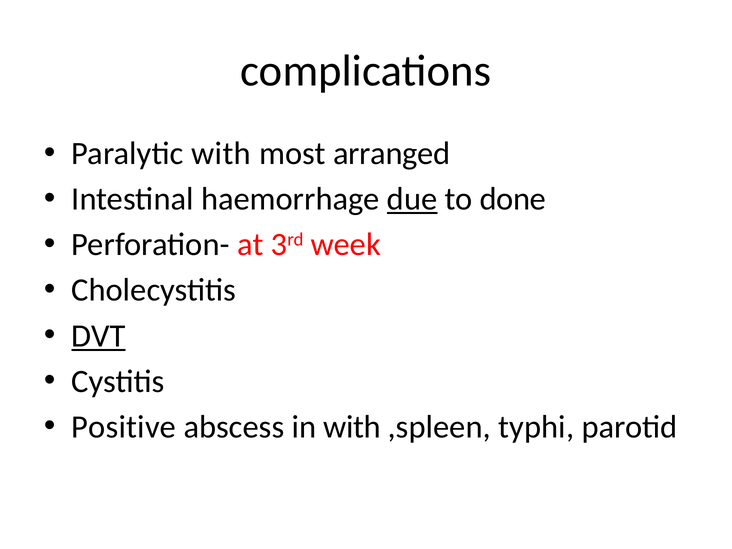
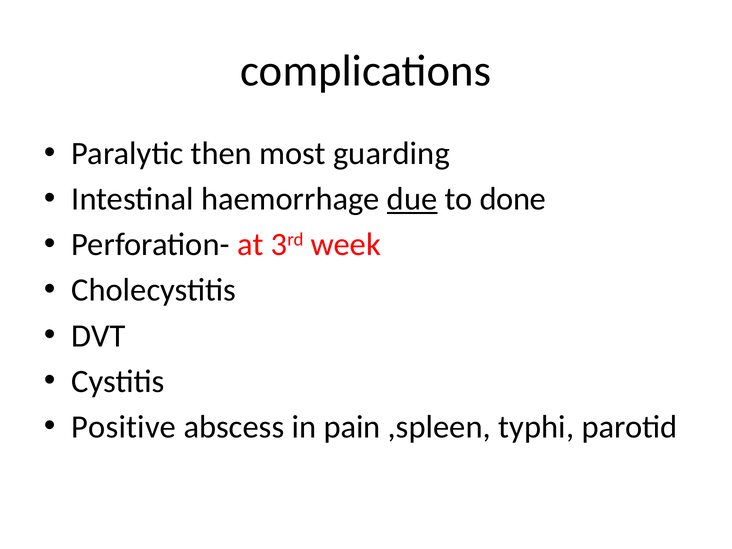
Paralytic with: with -> then (221, 154)
arranged: arranged -> guarding (391, 154)
DVT underline: present -> none (98, 336)
in with: with -> pain (352, 427)
